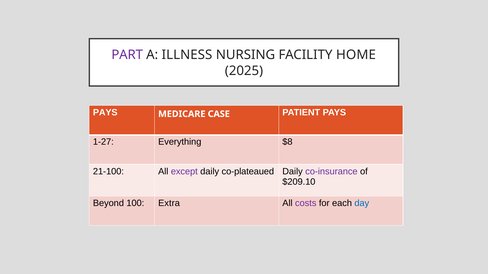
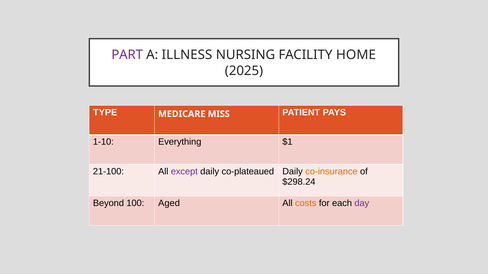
PAYS: PAYS -> TYPE (105, 113)
CASE: CASE -> MISS (219, 114)
1-27: 1-27 -> 1-10 (103, 142)
$8: $8 -> $1 (287, 142)
co-insurance colour: purple -> orange (331, 172)
$209.10: $209.10 -> $298.24 (299, 182)
Extra: Extra -> Aged (169, 204)
costs colour: purple -> orange (306, 204)
day colour: blue -> purple (362, 204)
